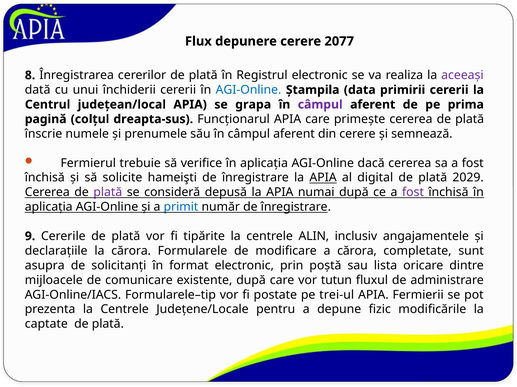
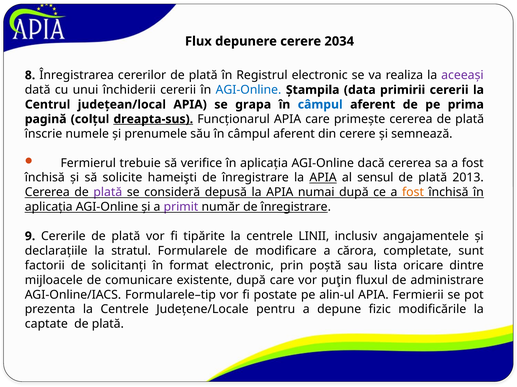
2077: 2077 -> 2034 (339, 41)
câmpul colour: purple -> blue (320, 105)
dreapta-sus underline: none -> present (153, 119)
digital: digital -> sensul (375, 178)
2029: 2029 -> 2013 (468, 178)
fost colour: purple -> orange (413, 193)
primit colour: blue -> purple (181, 207)
ALIN: ALIN -> LINII (314, 237)
la cărora: cărora -> stratul (131, 251)
asupra: asupra -> factorii (45, 266)
tutun: tutun -> puţin (336, 281)
trei-ul: trei-ul -> alin-ul (337, 295)
